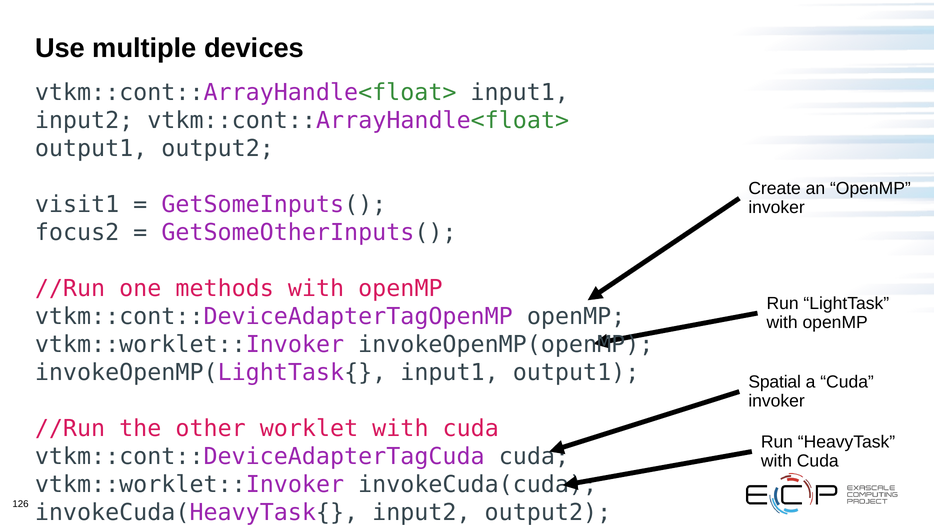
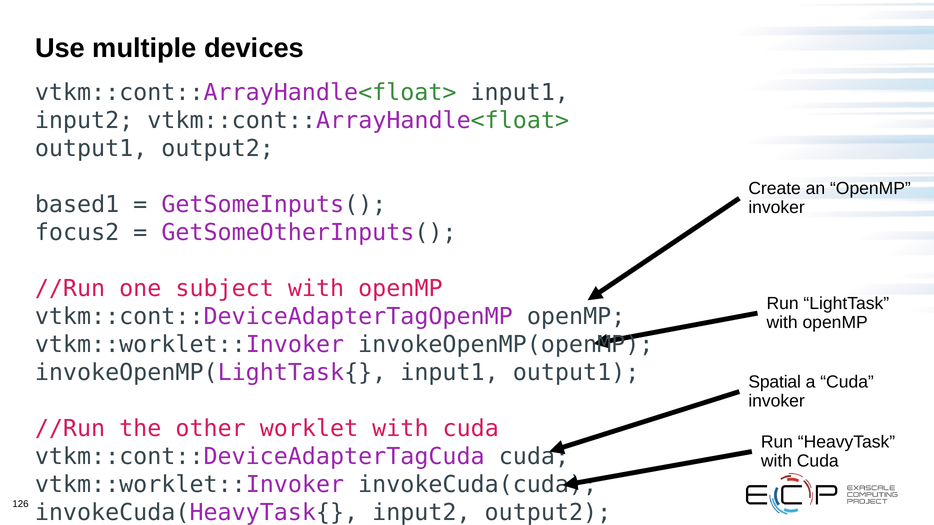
visit1: visit1 -> based1 (77, 205)
methods: methods -> subject (225, 289)
